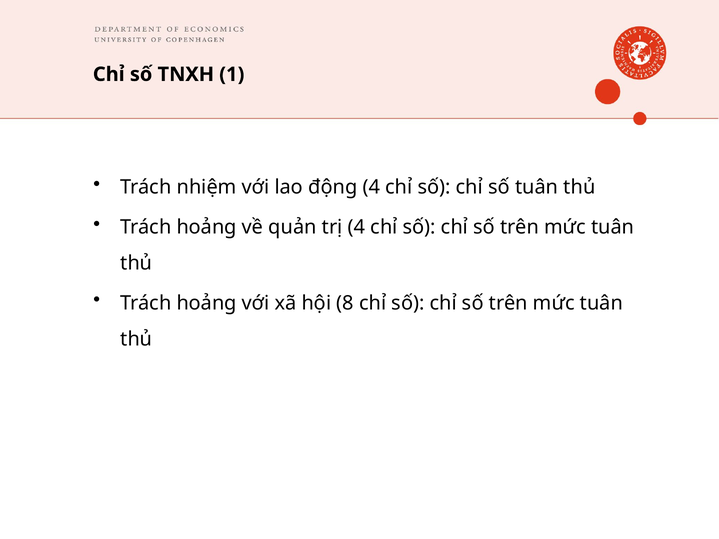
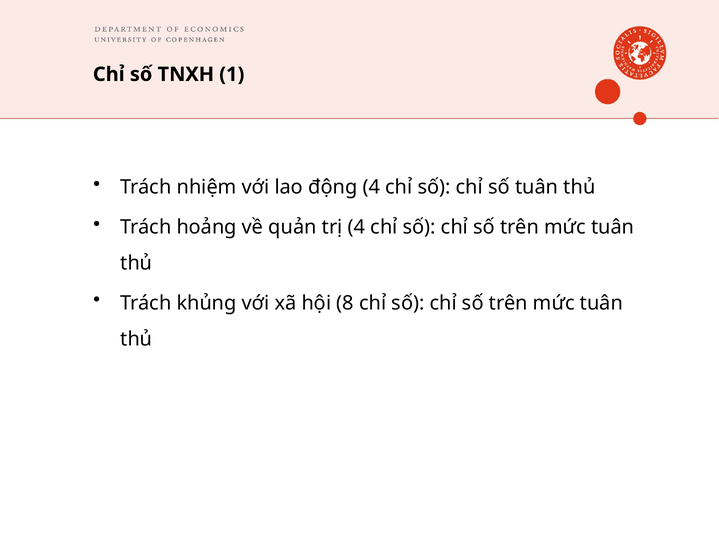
hoảng: hoảng -> khủng (207, 303)
